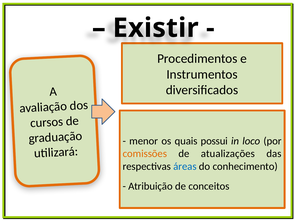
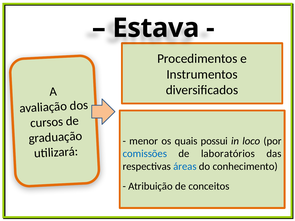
Existir: Existir -> Estava (156, 28)
comissões colour: orange -> blue (145, 154)
atualizações: atualizações -> laboratórios (228, 154)
